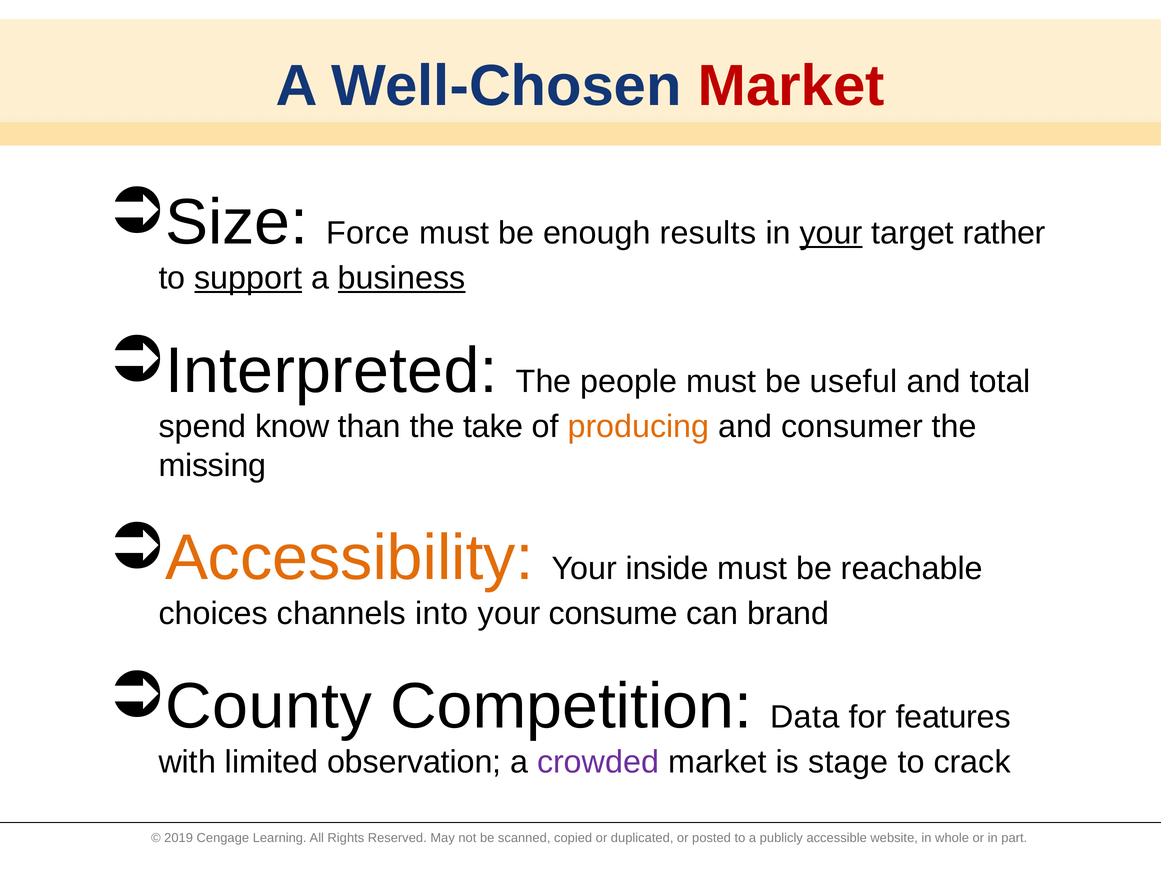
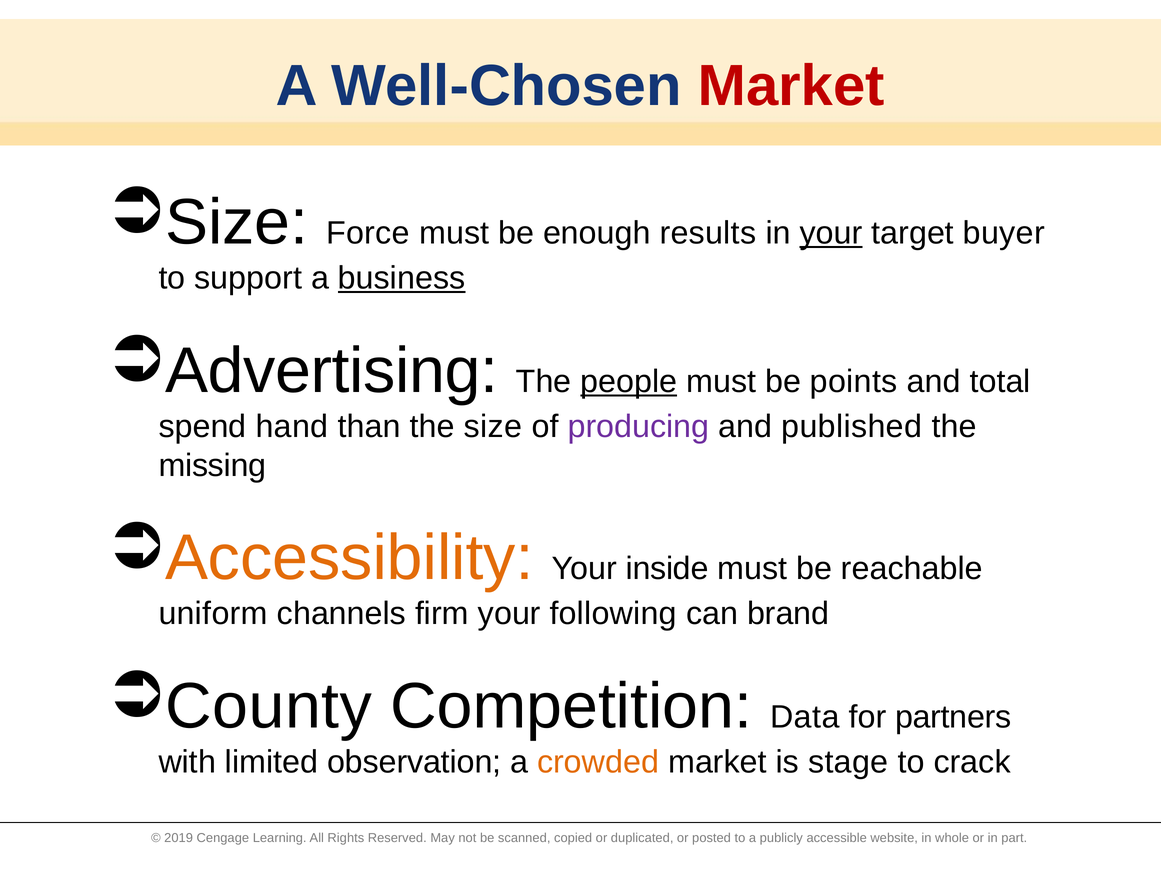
rather: rather -> buyer (1004, 233)
support underline: present -> none (248, 278)
Interpreted: Interpreted -> Advertising (332, 371)
people underline: none -> present (629, 381)
useful: useful -> points (854, 381)
know: know -> hand (292, 427)
the take: take -> size (493, 427)
producing colour: orange -> purple (638, 427)
consumer: consumer -> published (852, 427)
choices: choices -> uniform (213, 614)
into: into -> firm (442, 614)
consume: consume -> following (613, 614)
features: features -> partners (953, 717)
crowded colour: purple -> orange (598, 762)
